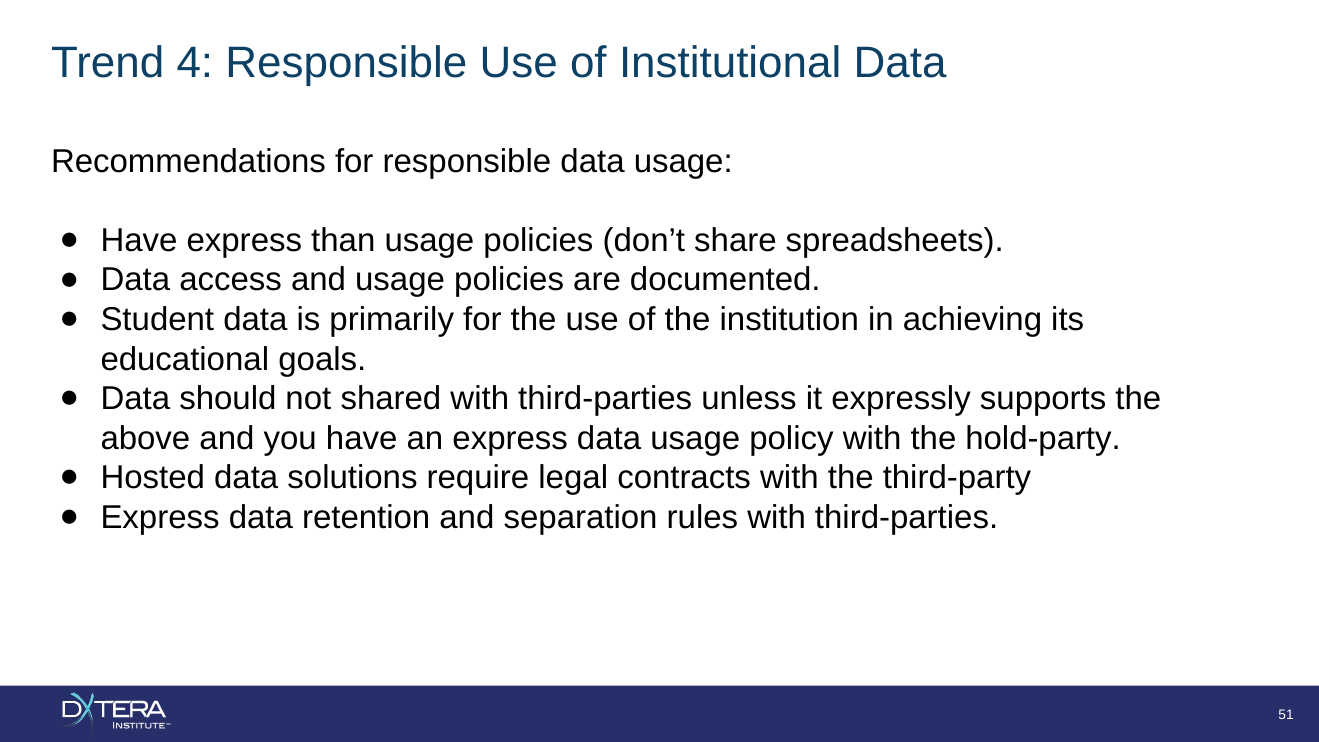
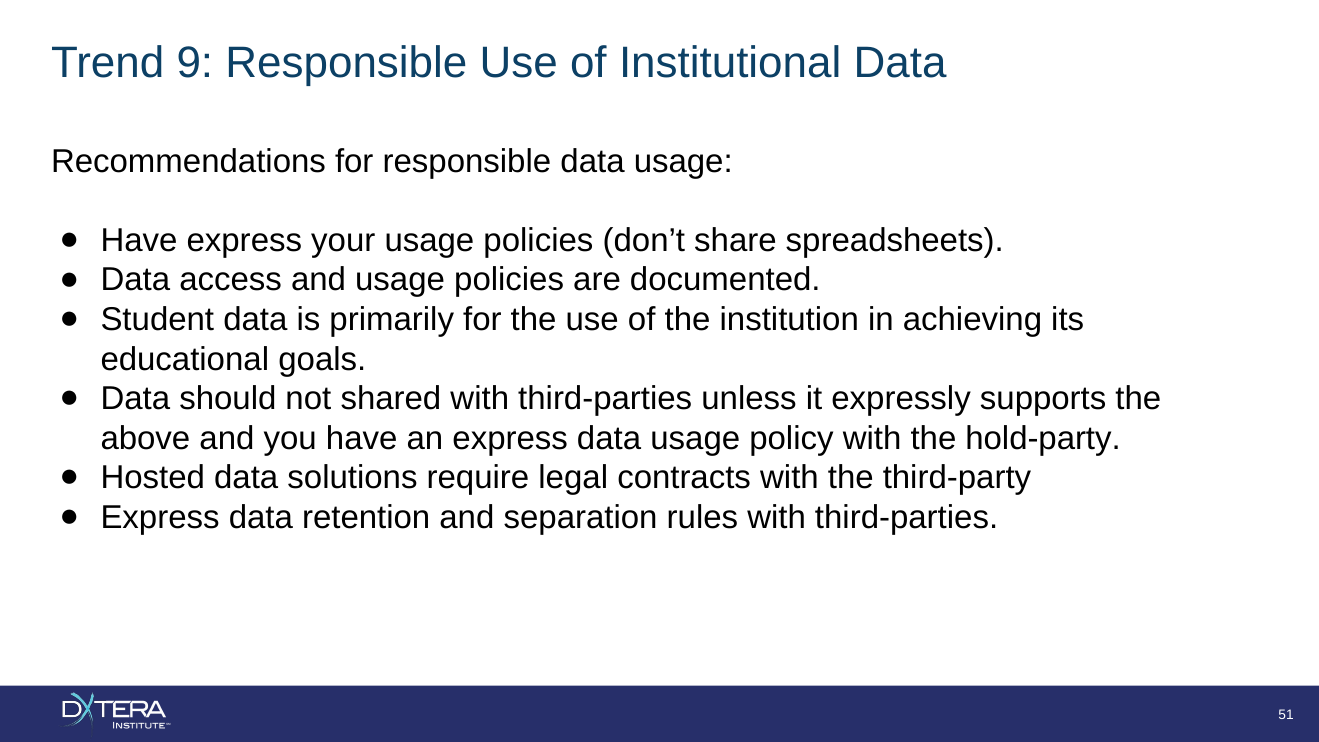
4: 4 -> 9 (195, 63)
than: than -> your (343, 240)
